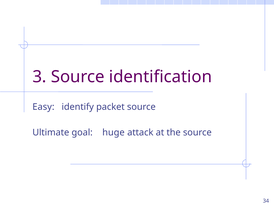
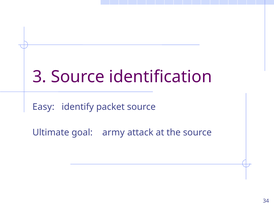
huge: huge -> army (113, 132)
